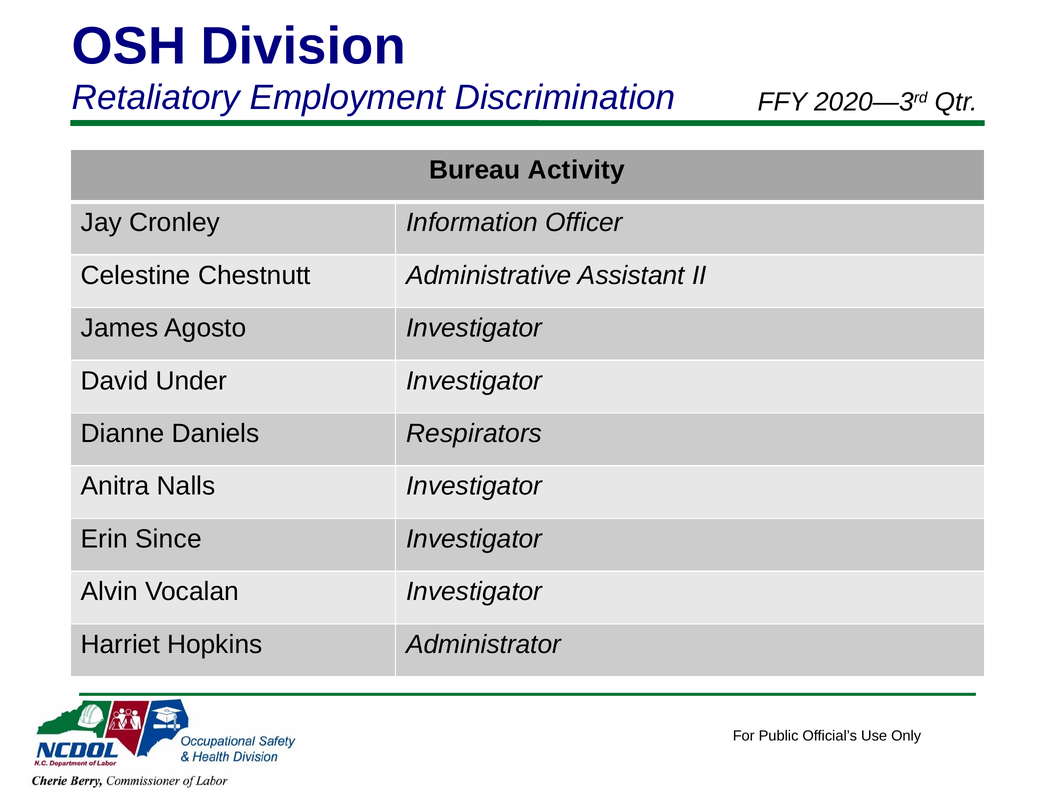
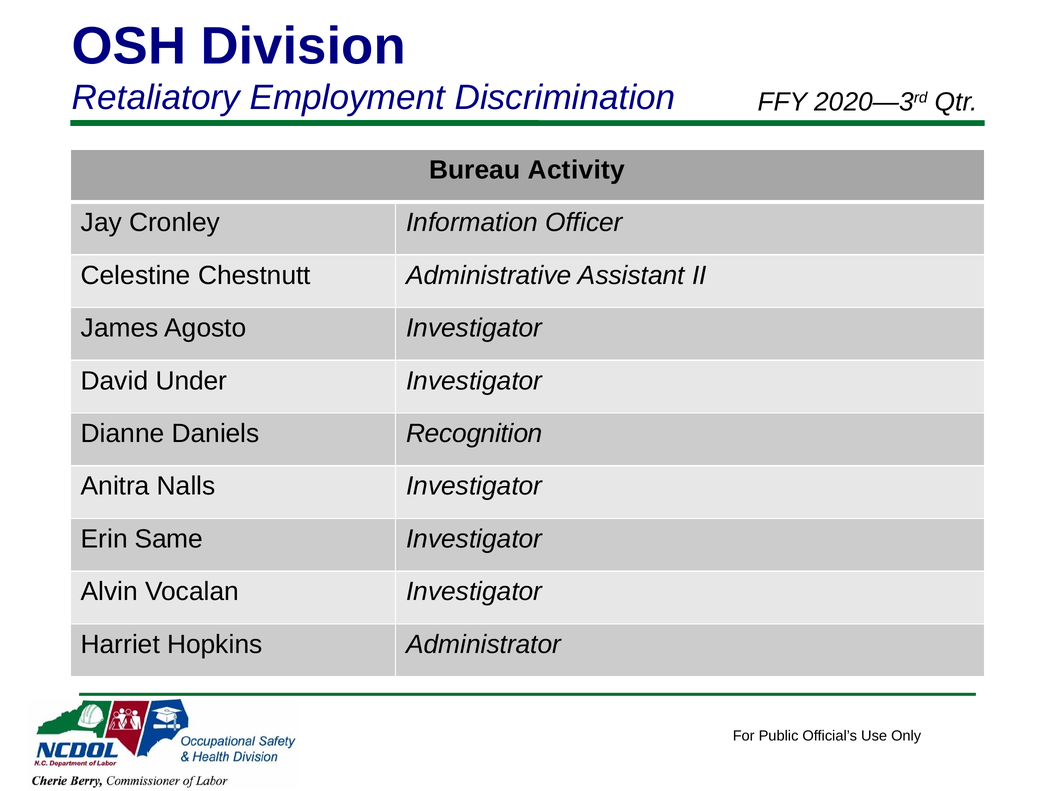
Respirators: Respirators -> Recognition (474, 434)
Since: Since -> Same (169, 539)
